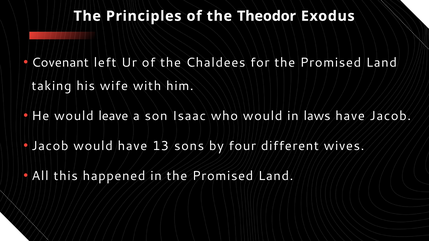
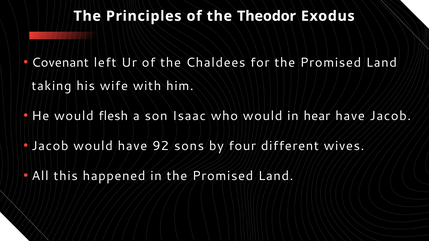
leave: leave -> flesh (113, 116)
laws: laws -> hear (317, 116)
13: 13 -> 92 (161, 146)
